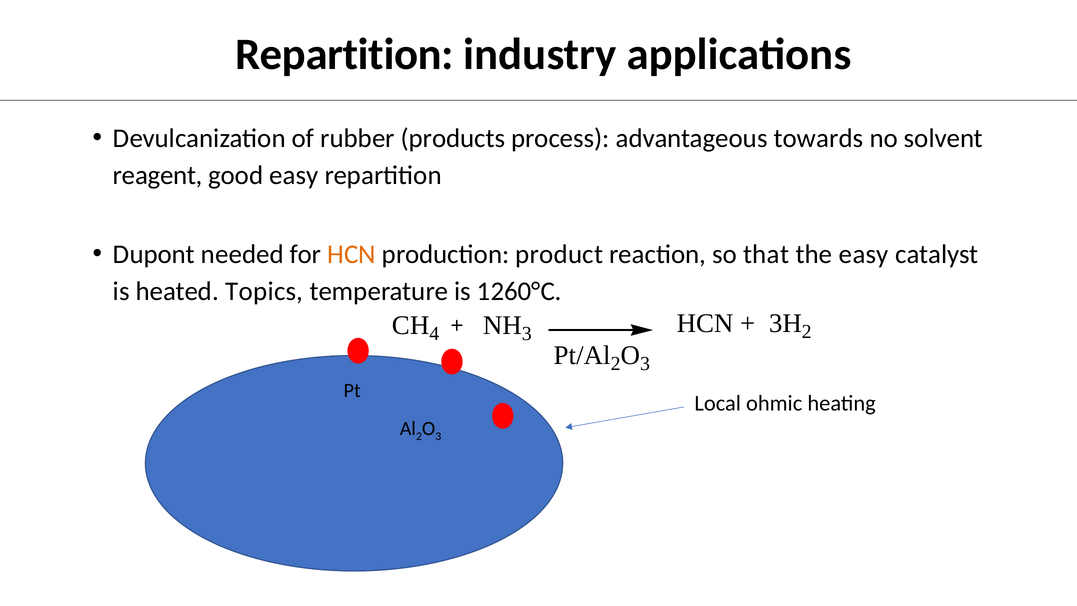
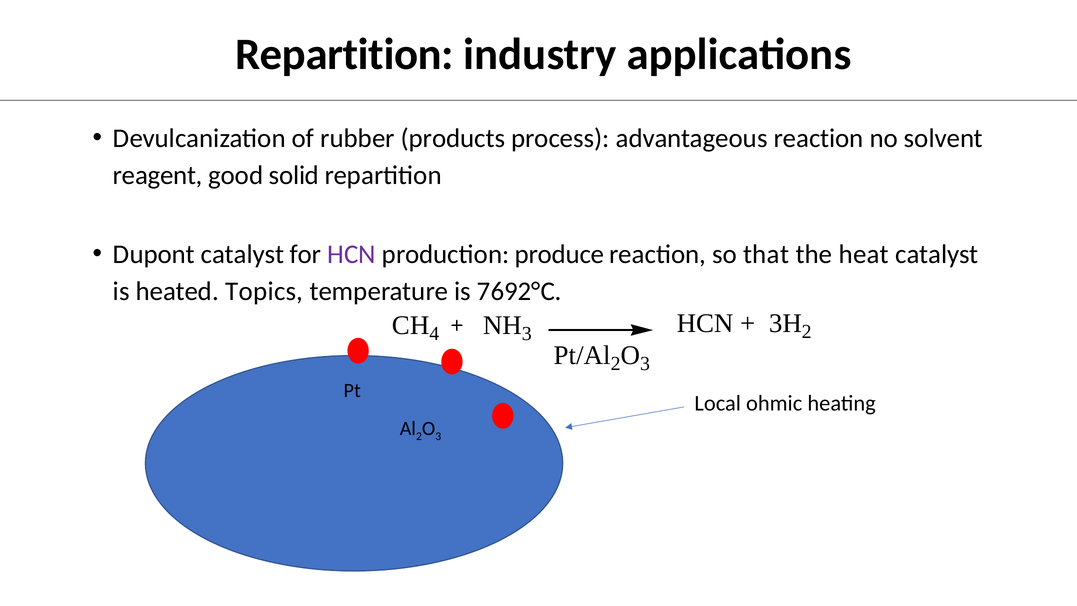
advantageous towards: towards -> reaction (819, 138)
good easy: easy -> solid (294, 175)
Dupont needed: needed -> catalyst (243, 254)
HCN colour: orange -> purple (352, 254)
product: product -> produce (559, 254)
the easy: easy -> heat (864, 254)
1260°C: 1260°C -> 7692°C (519, 291)
